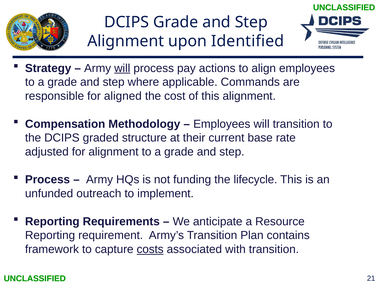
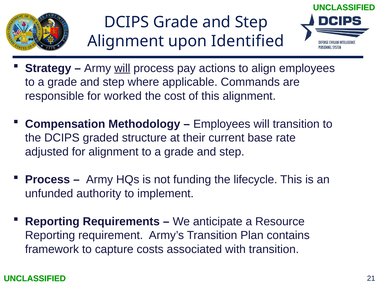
aligned: aligned -> worked (123, 96)
outreach: outreach -> authority (99, 193)
costs underline: present -> none (150, 249)
